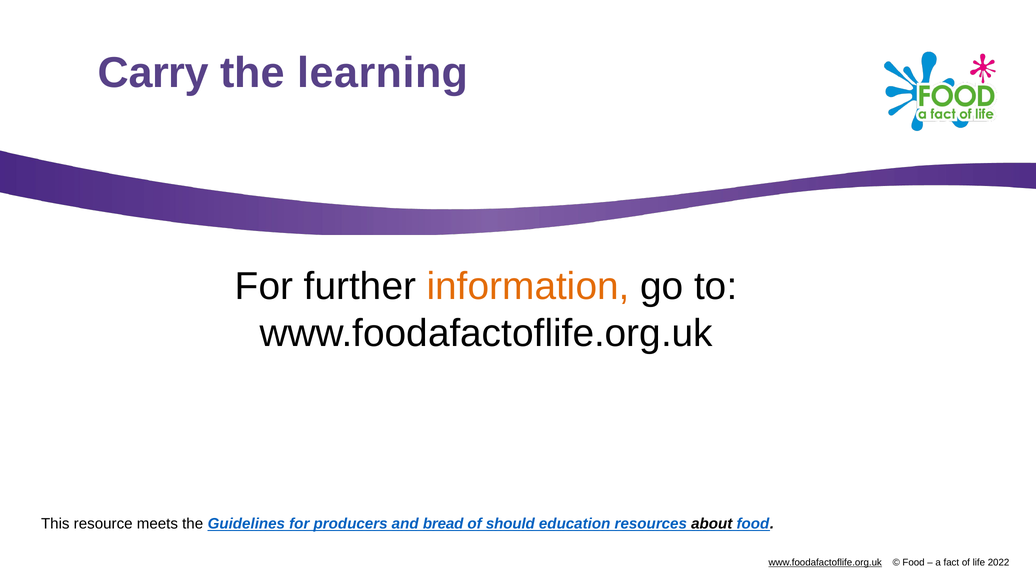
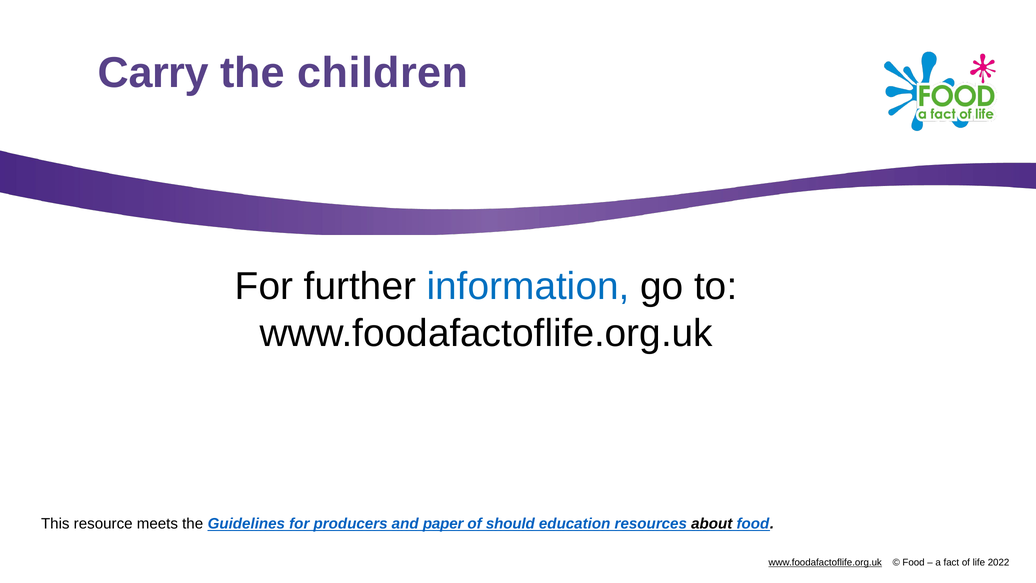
learning: learning -> children (383, 73)
information colour: orange -> blue (528, 287)
bread: bread -> paper (443, 524)
